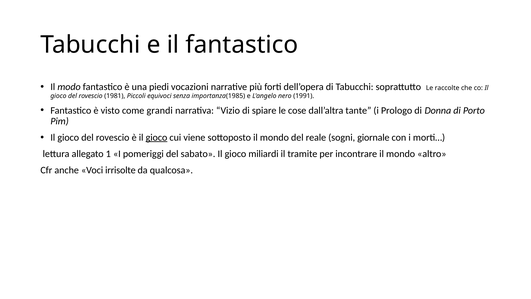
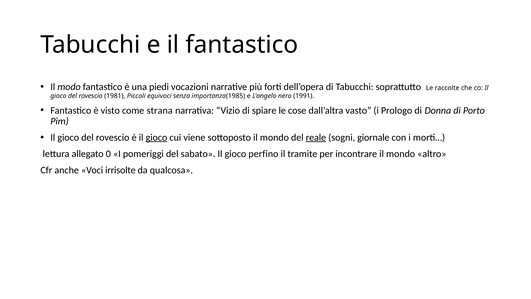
grandi: grandi -> strana (160, 110)
tante: tante -> vasto (358, 110)
reale underline: none -> present (316, 137)
1: 1 -> 0 (108, 154)
miliardi: miliardi -> perfino (263, 154)
